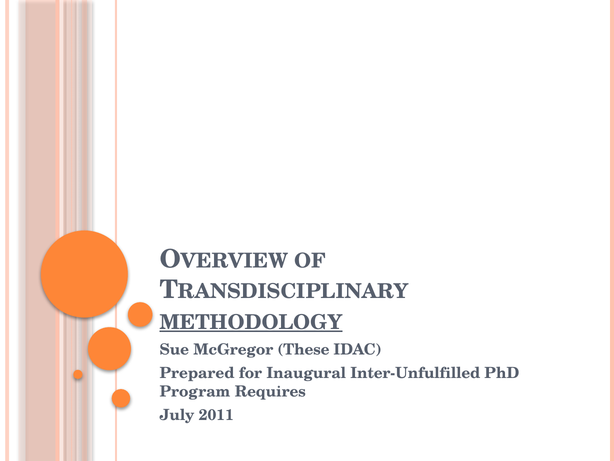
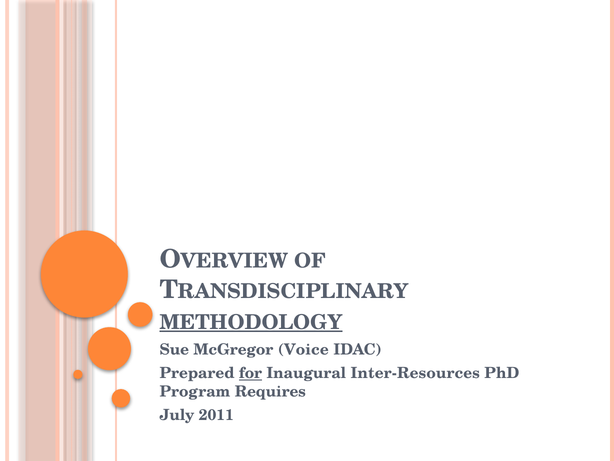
These: These -> Voice (303, 349)
for underline: none -> present (250, 373)
Inter-Unfulfilled: Inter-Unfulfilled -> Inter-Resources (415, 373)
